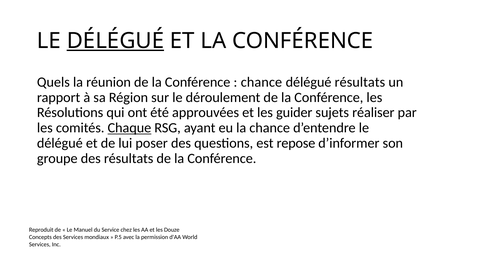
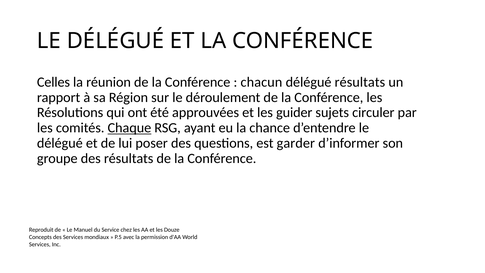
DÉLÉGUÉ underline: present -> none (115, 41)
Quels: Quels -> Celles (53, 82)
chance: chance -> chacun (261, 82)
réaliser: réaliser -> circuler (373, 113)
repose: repose -> garder (296, 143)
